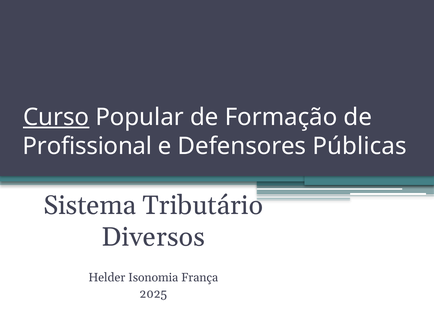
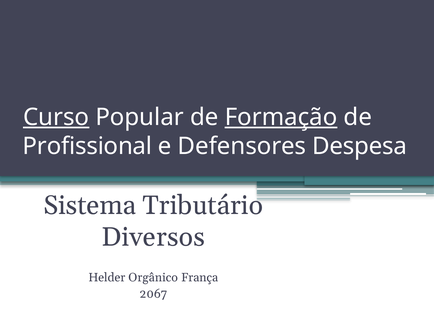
Formação underline: none -> present (281, 117)
Públicas: Públicas -> Despesa (360, 146)
Isonomia: Isonomia -> Orgânico (153, 277)
2025: 2025 -> 2067 (153, 293)
